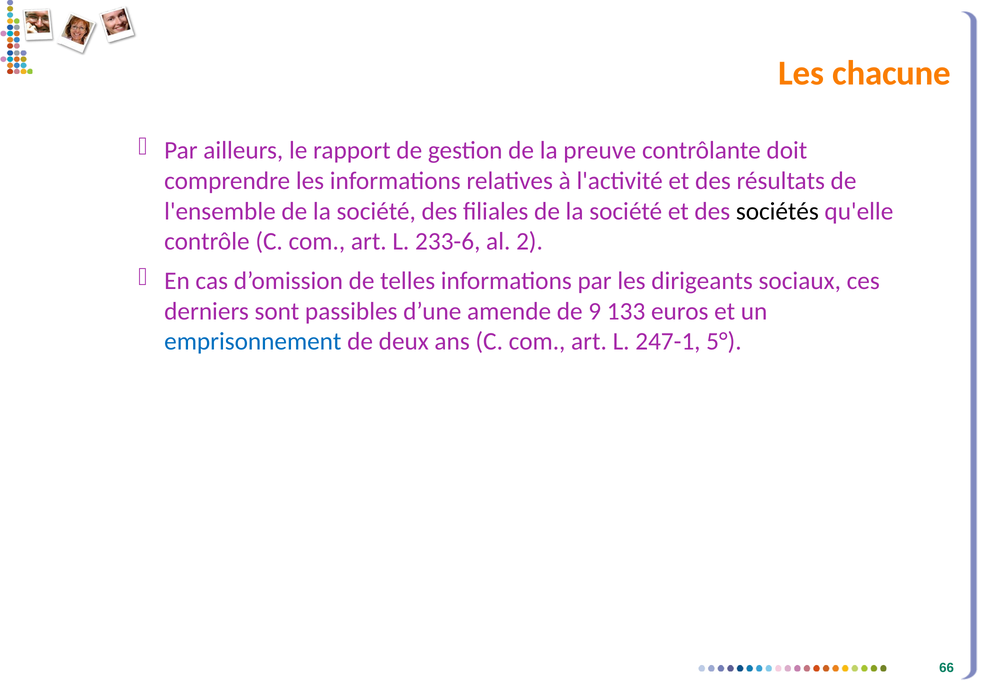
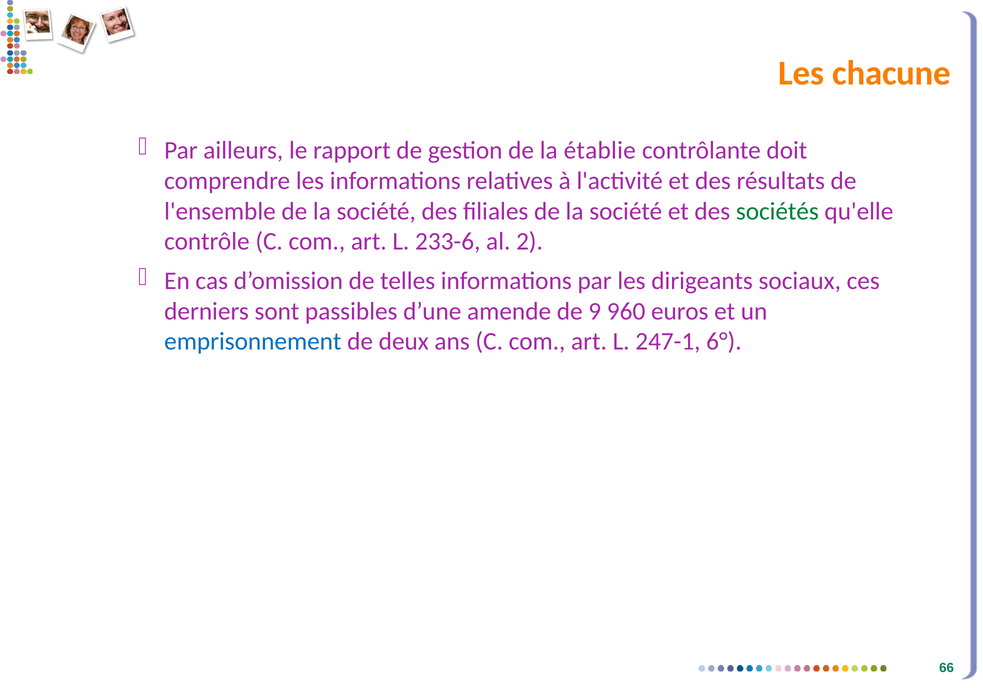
preuve: preuve -> établie (600, 150)
sociétés colour: black -> green (777, 211)
133: 133 -> 960 (626, 311)
5°: 5° -> 6° (724, 341)
